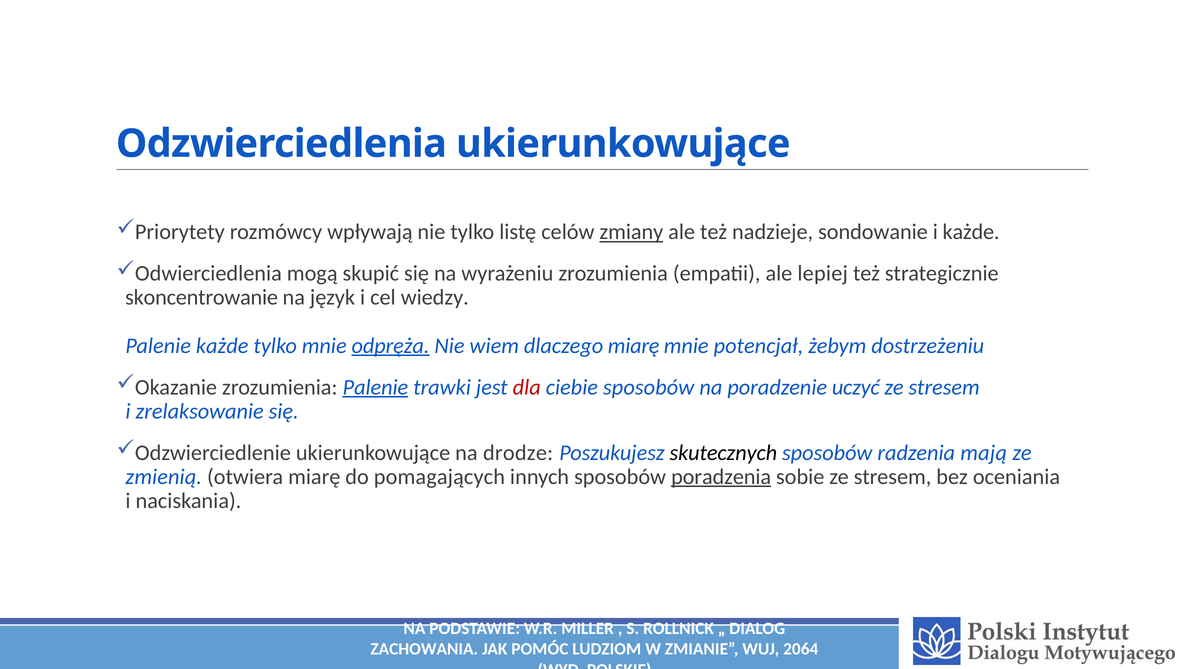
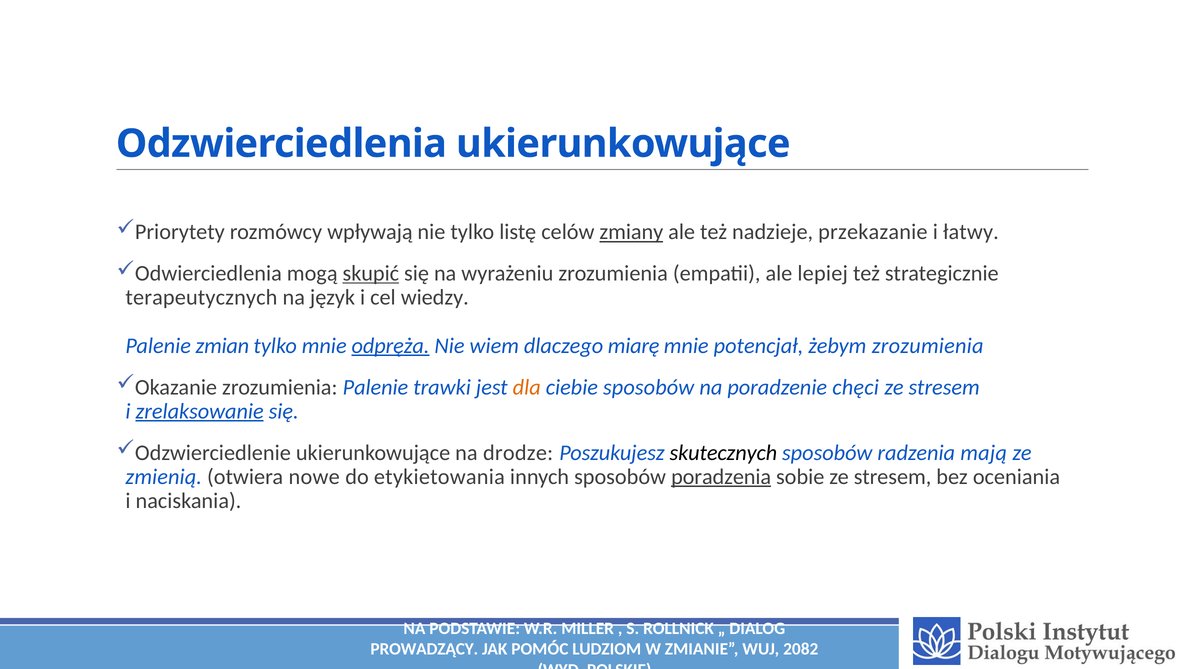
sondowanie: sondowanie -> przekazanie (873, 232)
i każde: każde -> łatwy (971, 232)
skupić underline: none -> present (371, 273)
skoncentrowanie: skoncentrowanie -> terapeutycznych (201, 297)
Palenie każde: każde -> zmian (222, 346)
żebym dostrzeżeniu: dostrzeżeniu -> zrozumienia (928, 346)
Palenie underline: present -> none (375, 387)
dla colour: red -> orange (527, 387)
uczyć: uczyć -> chęci (856, 387)
zrelaksowanie underline: none -> present (200, 411)
otwiera miarę: miarę -> nowe (314, 477)
pomagających: pomagających -> etykietowania (439, 477)
ZACHOWANIA: ZACHOWANIA -> PROWADZĄCY (424, 649)
2064: 2064 -> 2082 (801, 649)
